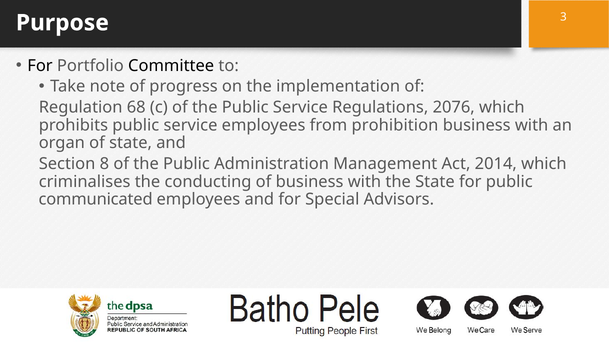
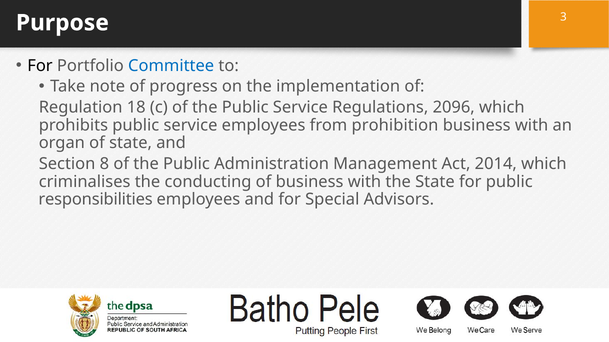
Committee colour: black -> blue (171, 66)
68: 68 -> 18 (136, 108)
2076: 2076 -> 2096 (454, 108)
communicated: communicated -> responsibilities (96, 200)
